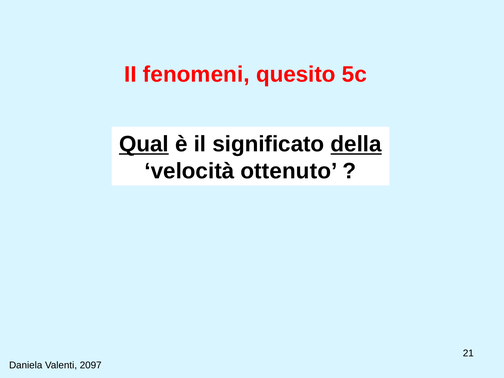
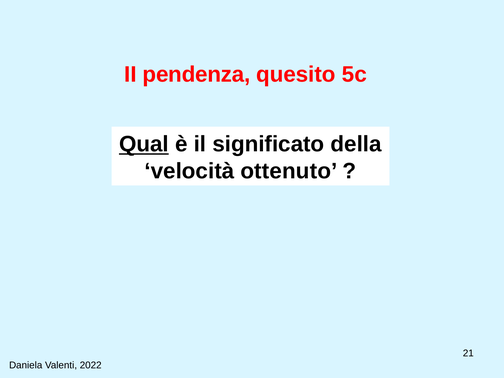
fenomeni: fenomeni -> pendenza (196, 74)
della underline: present -> none (356, 144)
2097: 2097 -> 2022 (91, 365)
